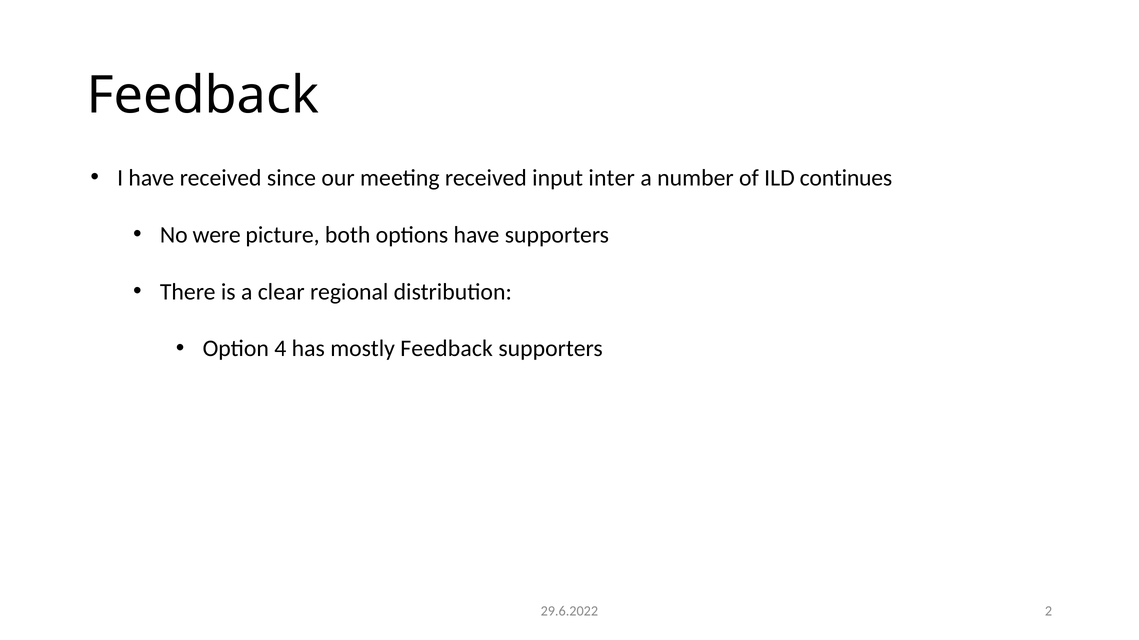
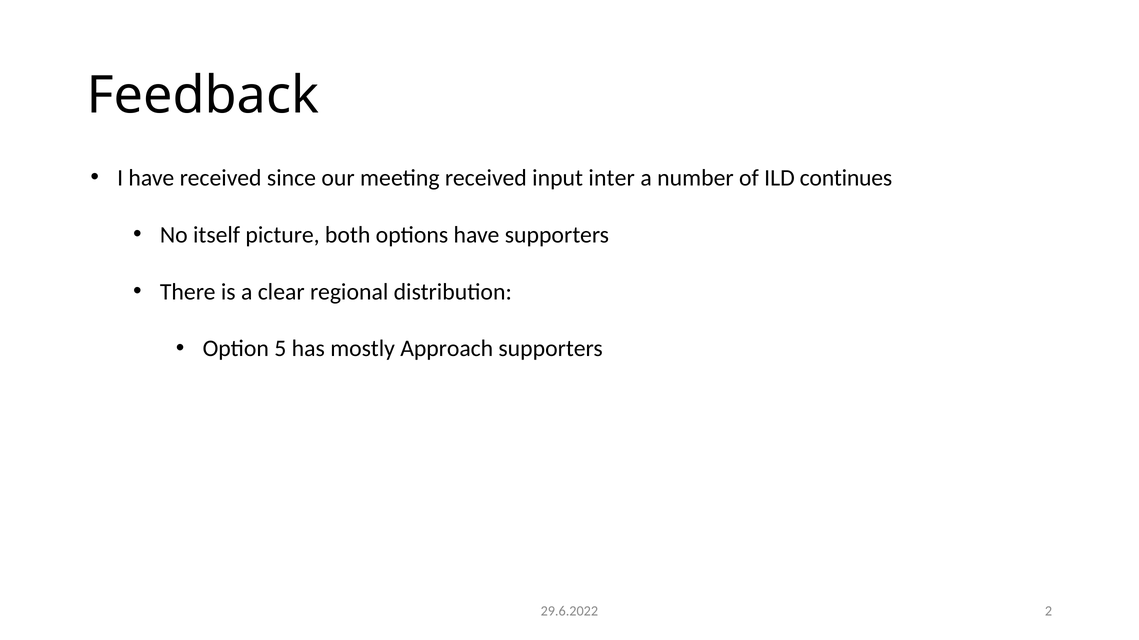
were: were -> itself (217, 235)
4: 4 -> 5 (280, 349)
mostly Feedback: Feedback -> Approach (447, 349)
